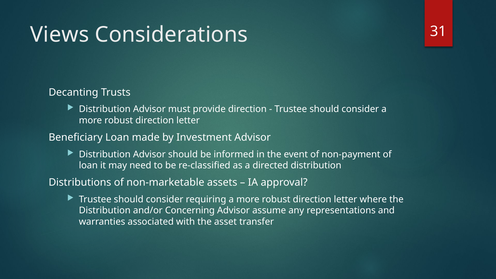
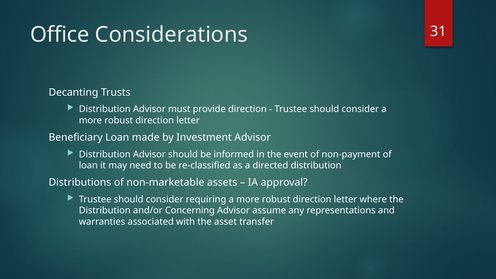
Views: Views -> Office (60, 35)
